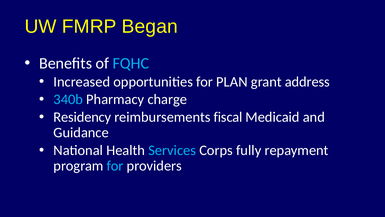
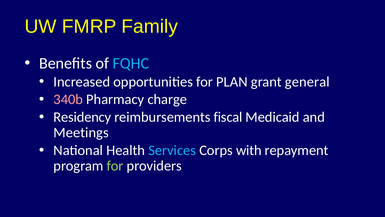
Began: Began -> Family (150, 27)
address: address -> general (307, 82)
340b colour: light blue -> pink (68, 99)
Guidance: Guidance -> Meetings (81, 132)
fully: fully -> with (249, 150)
for colour: light blue -> light green (115, 166)
